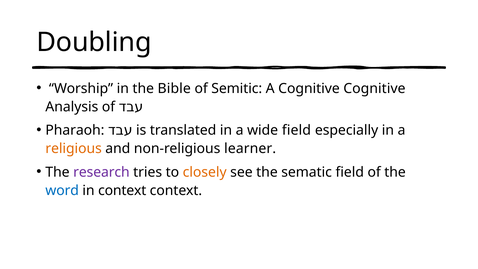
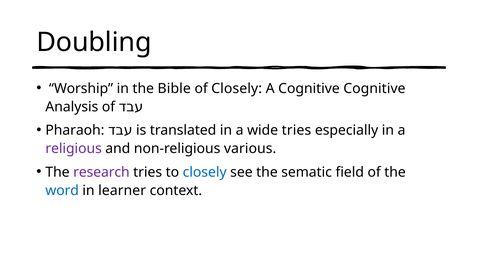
of Semitic: Semitic -> Closely (237, 88)
wide field: field -> tries (296, 130)
religious colour: orange -> purple (74, 149)
learner: learner -> various (250, 149)
closely colour: orange -> blue (205, 172)
in context: context -> learner (122, 190)
